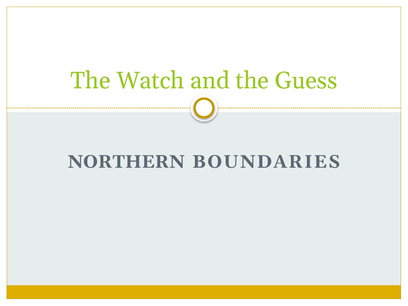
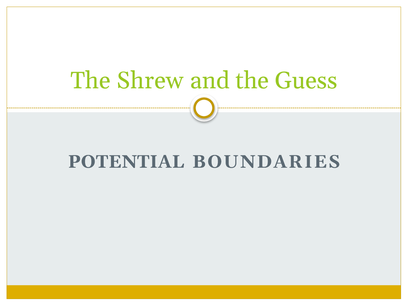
Watch: Watch -> Shrew (150, 81)
NORTHERN: NORTHERN -> POTENTIAL (126, 162)
